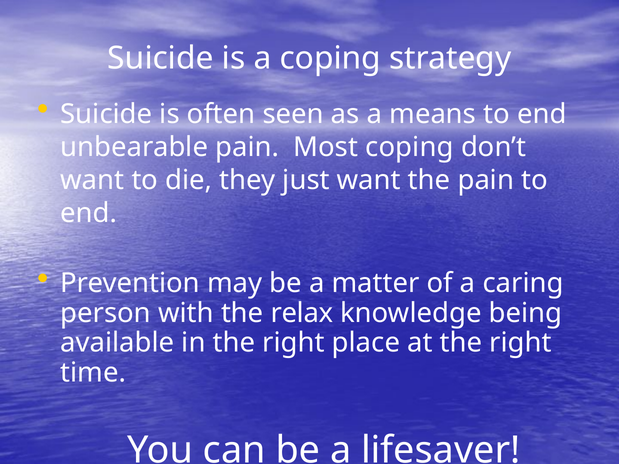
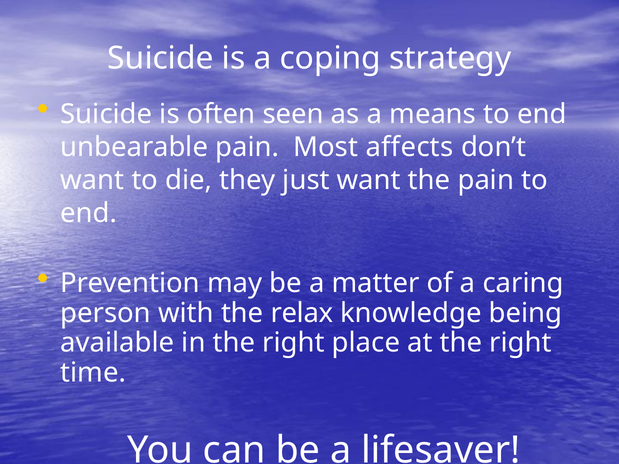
Most coping: coping -> affects (409, 147)
